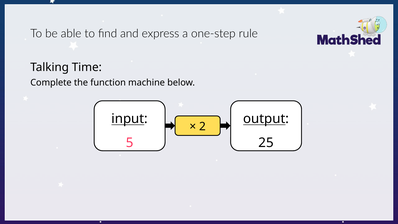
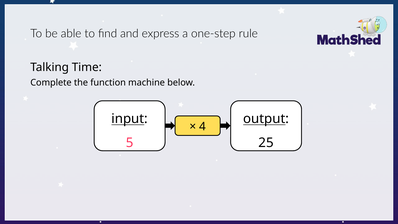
2: 2 -> 4 (202, 126)
